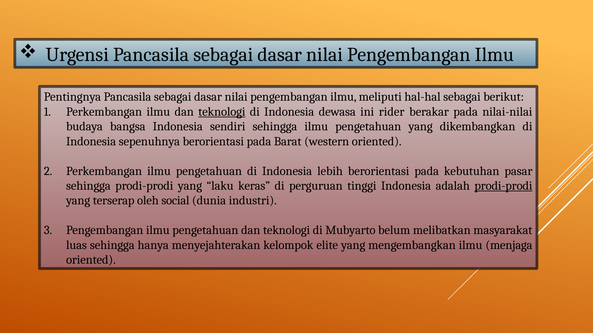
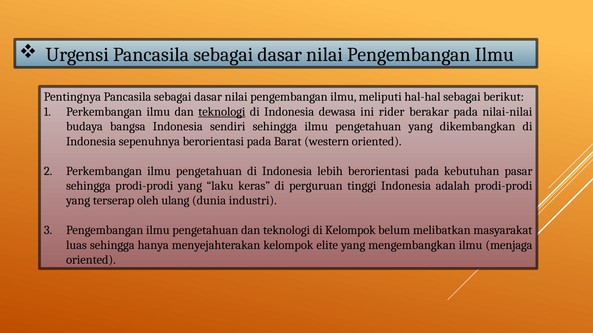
prodi-prodi underline: present -> none (503, 186)
social: social -> ulang (175, 201)
di Mubyarto: Mubyarto -> Kelompok (350, 231)
